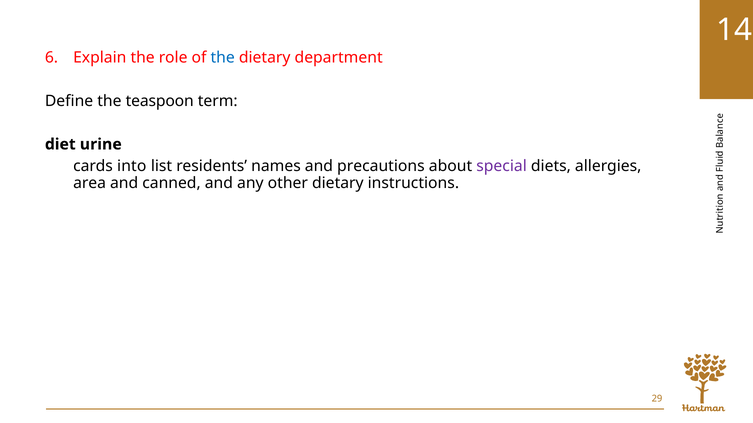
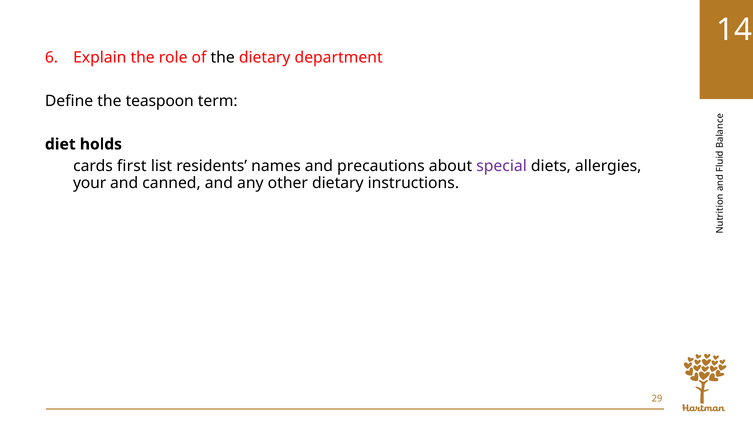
the colour: blue -> black (223, 58)
urine: urine -> holds (101, 144)
into: into -> first (132, 166)
area: area -> your (90, 183)
